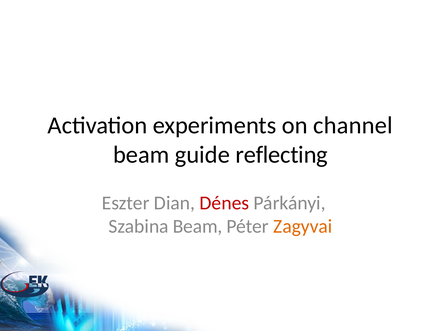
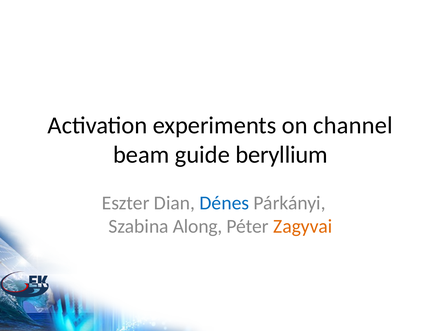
reflecting: reflecting -> beryllium (282, 155)
Dénes colour: red -> blue (224, 203)
Szabina Beam: Beam -> Along (198, 226)
